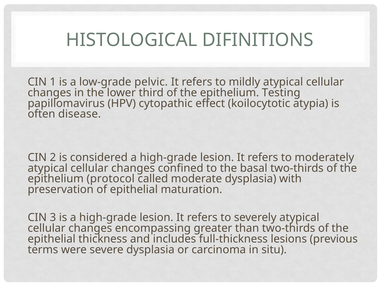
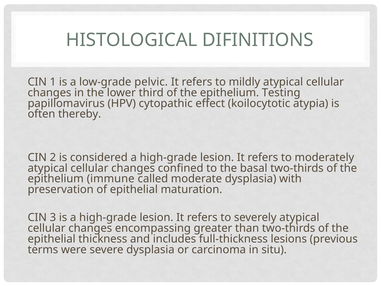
disease: disease -> thereby (80, 114)
protocol: protocol -> immune (111, 179)
